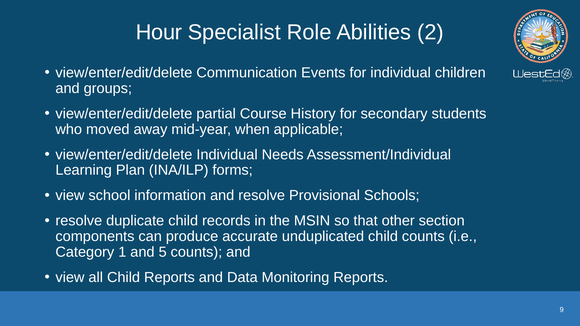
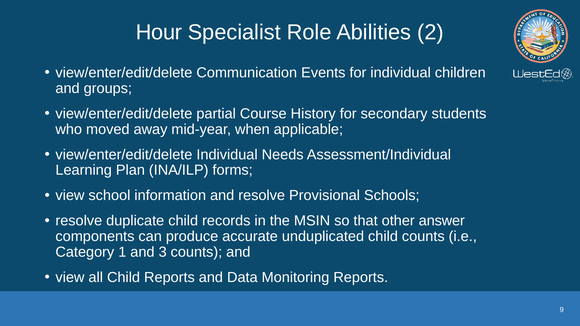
section: section -> answer (442, 221)
5: 5 -> 3 (163, 252)
